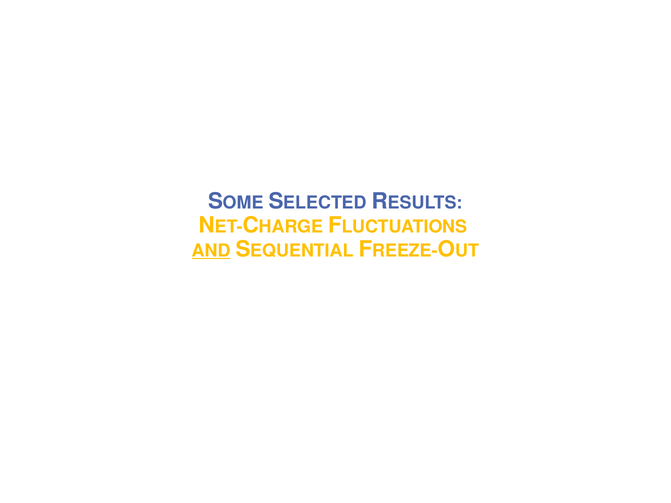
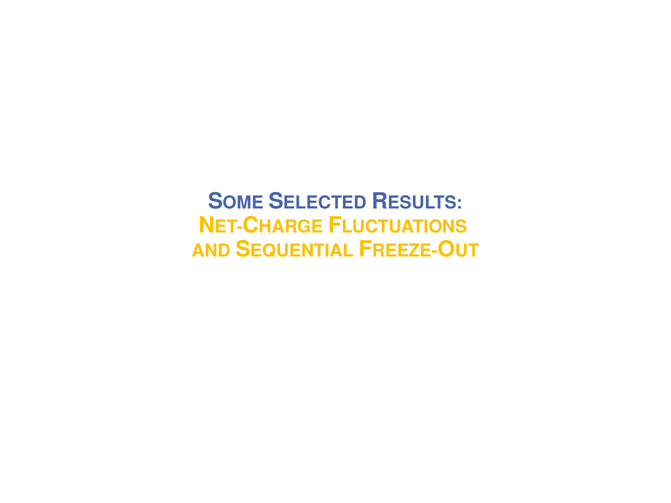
AND underline: present -> none (211, 251)
